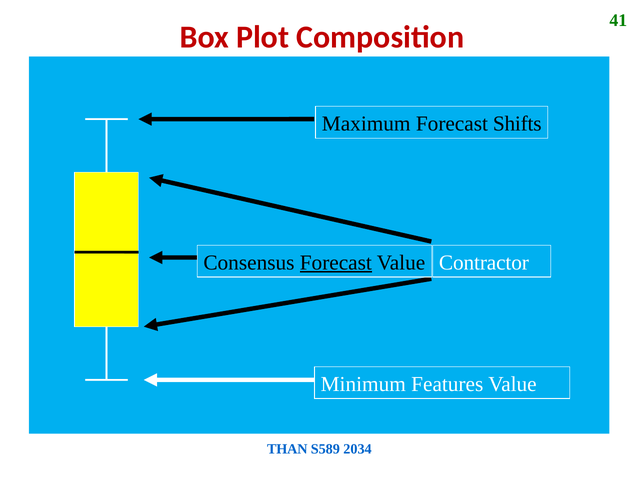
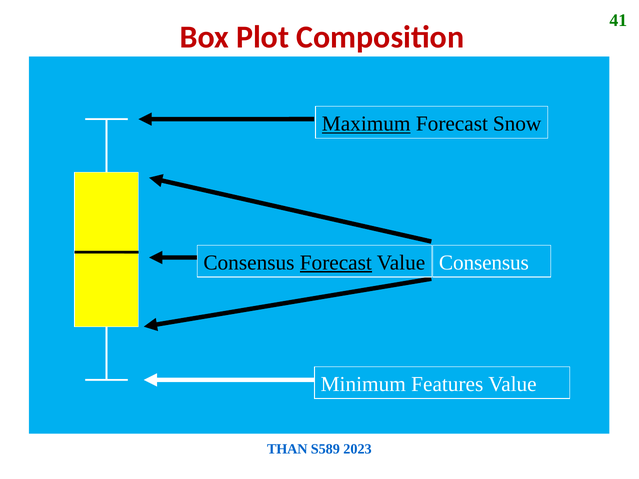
Maximum underline: none -> present (366, 124)
Shifts: Shifts -> Snow (517, 124)
Contractor: Contractor -> Consensus (484, 263)
2034: 2034 -> 2023 (358, 449)
